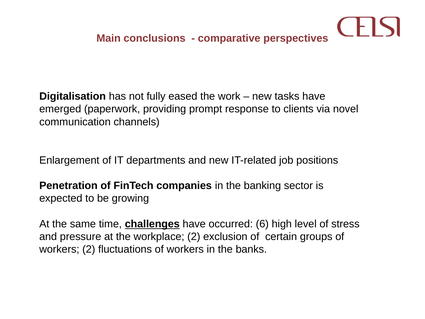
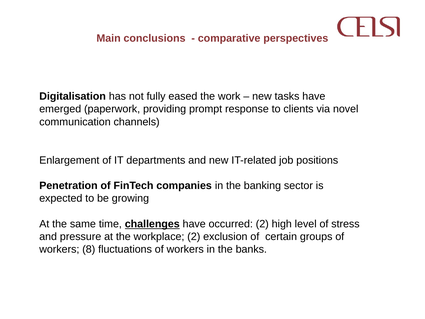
occurred 6: 6 -> 2 (262, 224)
workers 2: 2 -> 8 (89, 249)
